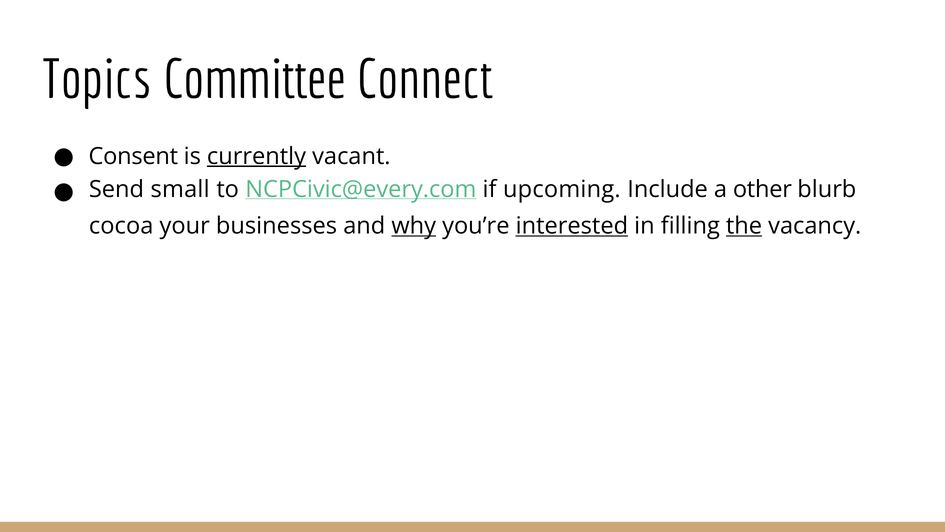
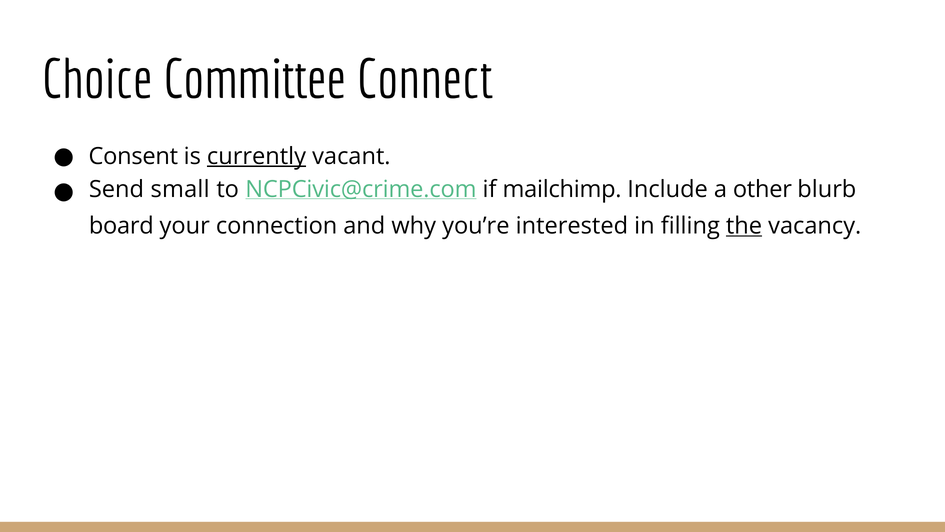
Topics: Topics -> Choice (97, 80)
NCPCivic@every.com: NCPCivic@every.com -> NCPCivic@crime.com (361, 189)
upcoming: upcoming -> mailchimp (562, 189)
cocoa: cocoa -> board (121, 226)
businesses: businesses -> connection (277, 226)
why underline: present -> none (414, 226)
interested underline: present -> none (572, 226)
